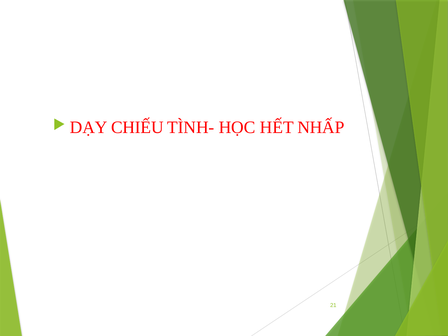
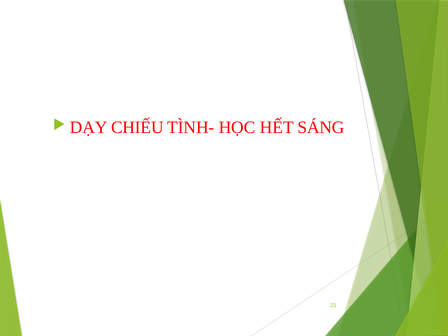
NHẤP: NHẤP -> SÁNG (321, 127)
